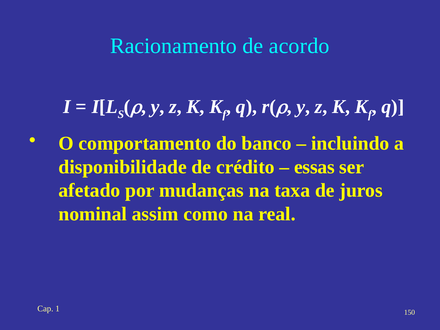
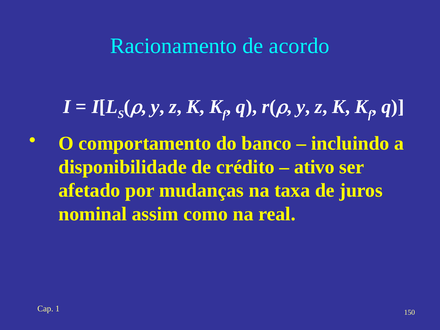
essas: essas -> ativo (314, 167)
